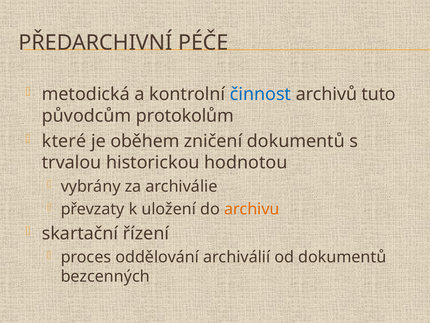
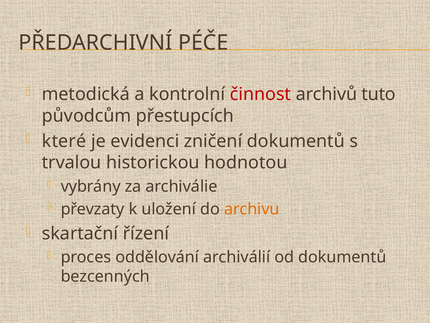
činnost colour: blue -> red (260, 94)
protokolům: protokolům -> přestupcích (185, 116)
oběhem: oběhem -> evidenci (145, 141)
